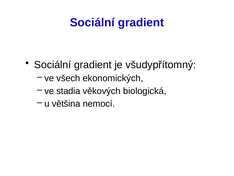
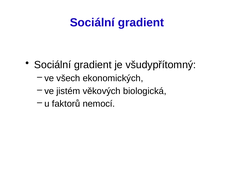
stadia: stadia -> jistém (68, 91)
většina: většina -> faktorů (66, 104)
